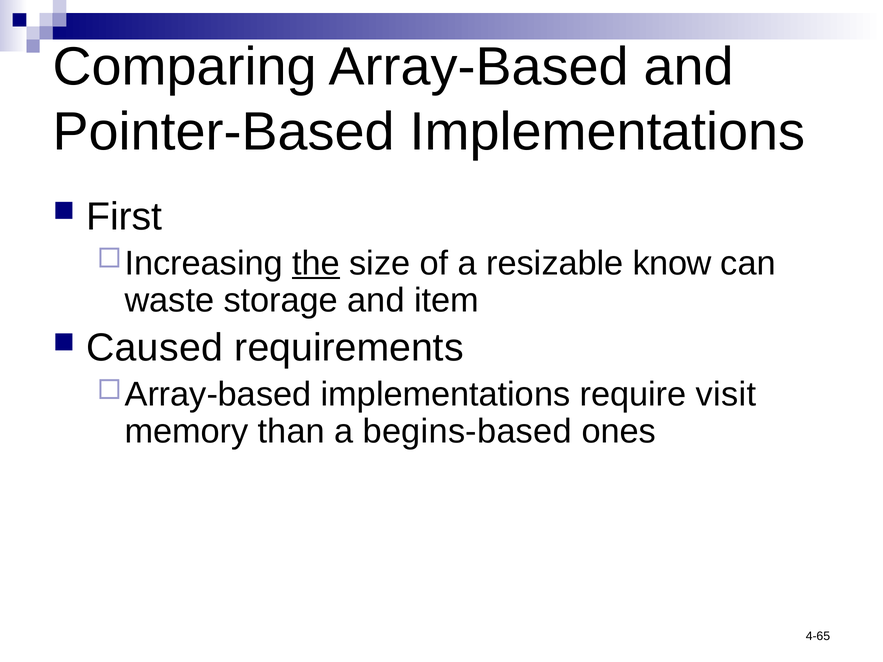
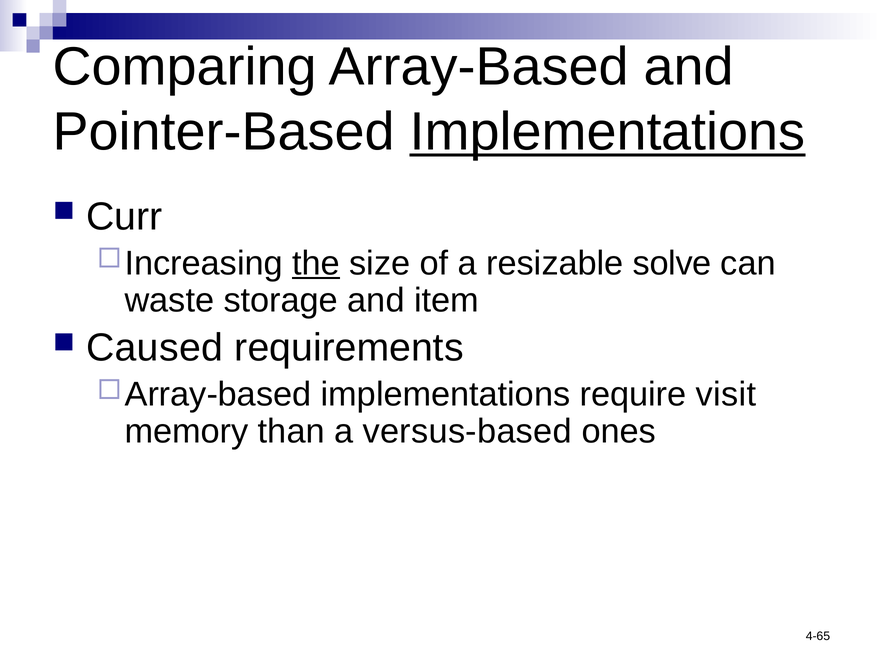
Implementations underline: none -> present (608, 132)
First: First -> Curr (124, 217)
know: know -> solve (672, 263)
begins-based: begins-based -> versus-based (467, 432)
